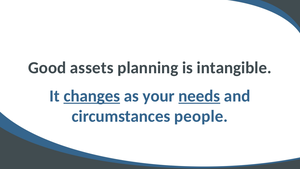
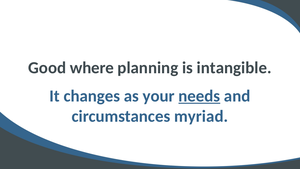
assets: assets -> where (92, 68)
changes underline: present -> none (92, 96)
people: people -> myriad (201, 116)
